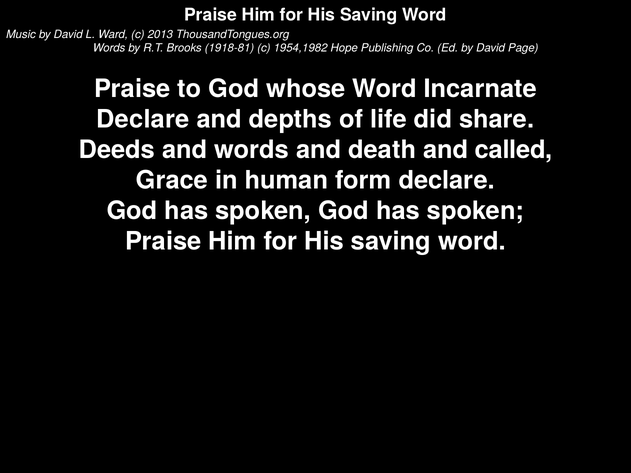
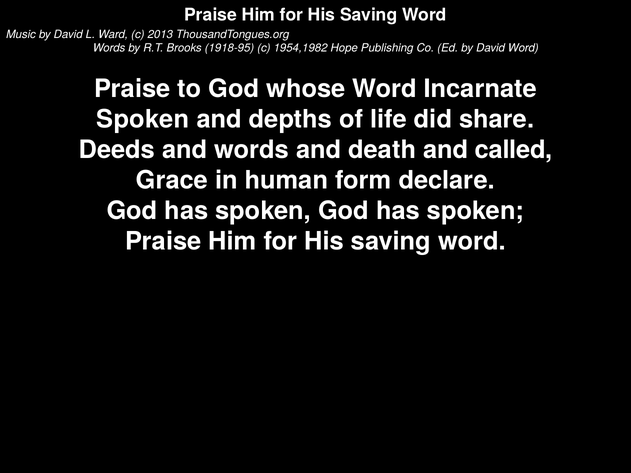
1918-81: 1918-81 -> 1918-95 (229, 48)
David Page: Page -> Word (523, 48)
Declare: Declare -> Spoken (143, 120)
